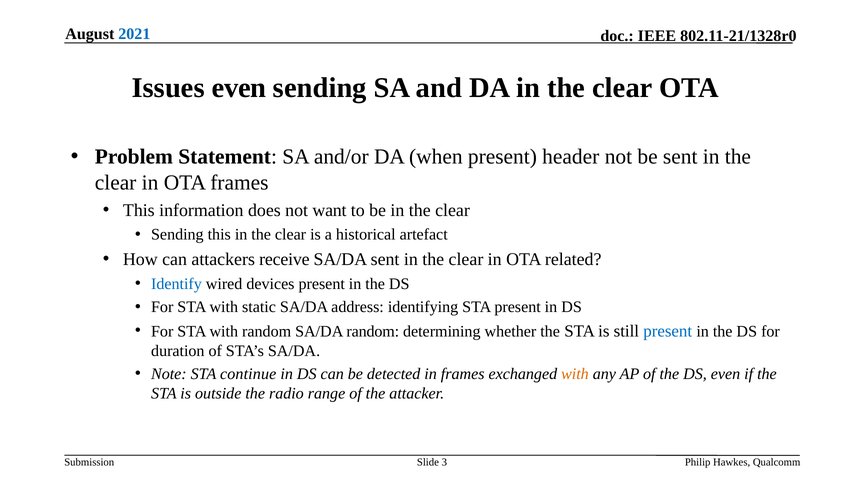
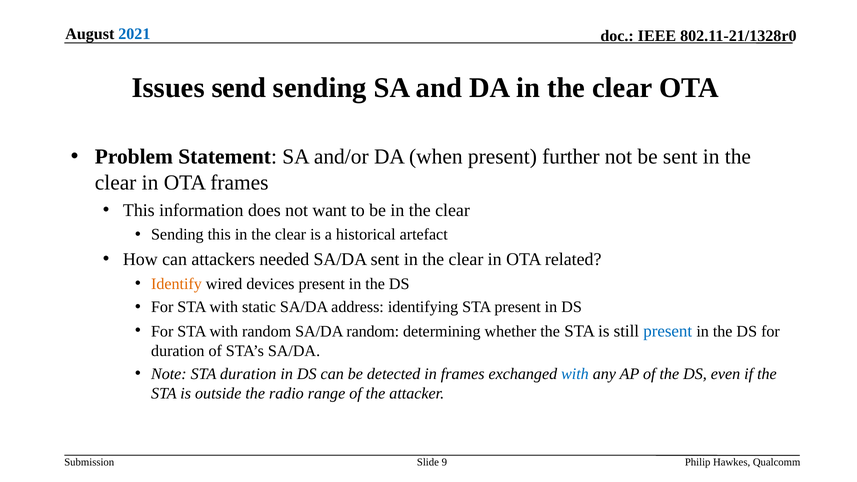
Issues even: even -> send (239, 88)
header: header -> further (571, 157)
receive: receive -> needed (284, 260)
Identify colour: blue -> orange (176, 284)
STA continue: continue -> duration (248, 374)
with colour: orange -> blue (575, 374)
3: 3 -> 9 (444, 462)
